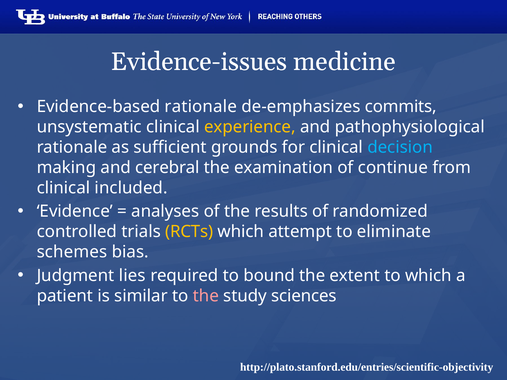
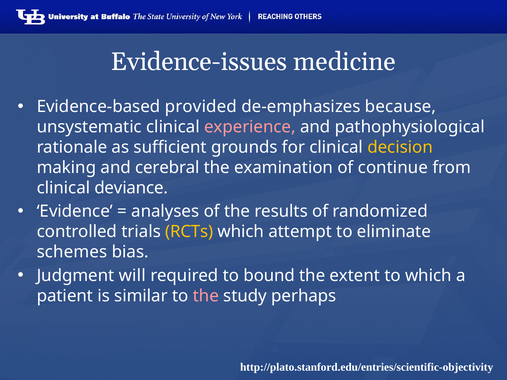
Evidence-based rationale: rationale -> provided (201, 107)
commits: commits -> because (401, 107)
experience colour: yellow -> pink (250, 127)
decision colour: light blue -> yellow (400, 147)
included: included -> deviance (131, 188)
lies: lies -> will (132, 276)
sciences: sciences -> perhaps (304, 296)
